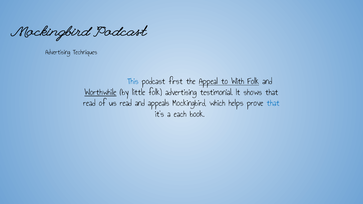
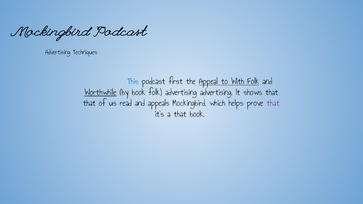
by little: little -> book (139, 92)
advertising testimonial: testimonial -> advertising (216, 92)
read: read -> that (89, 103)
that colour: blue -> purple (273, 103)
a each: each -> that (180, 114)
